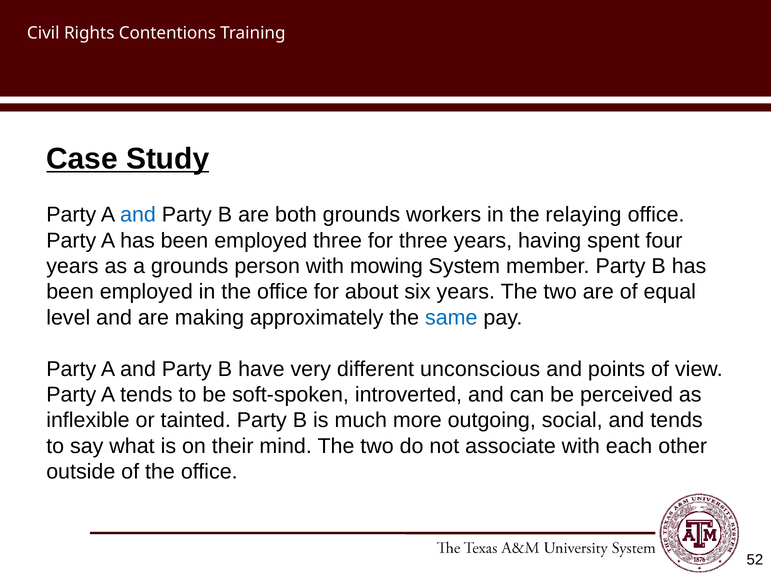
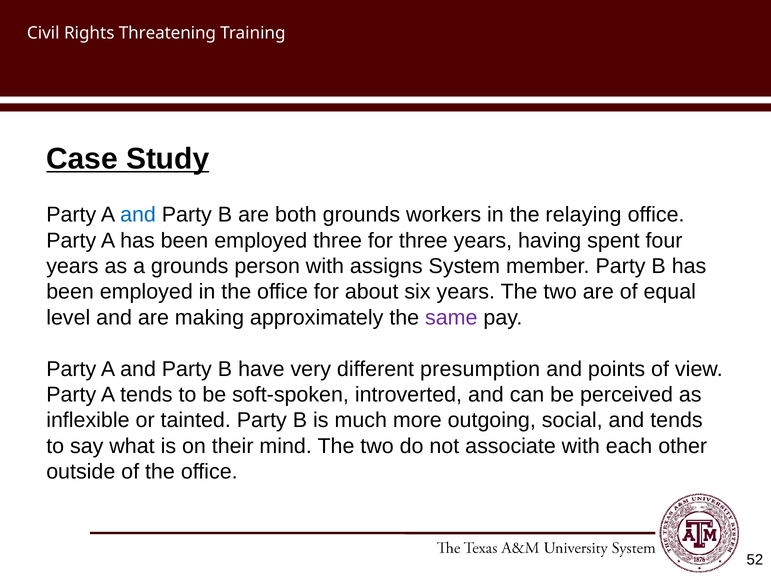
Contentions: Contentions -> Threatening (167, 33)
mowing: mowing -> assigns (386, 266)
same colour: blue -> purple (451, 318)
unconscious: unconscious -> presumption (480, 369)
